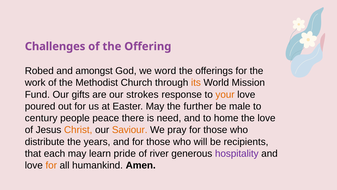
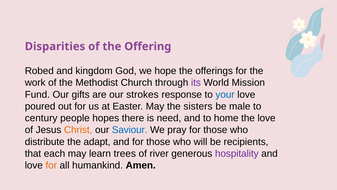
Challenges: Challenges -> Disparities (55, 46)
amongst: amongst -> kingdom (94, 71)
word: word -> hope (165, 71)
its colour: orange -> purple (196, 82)
your colour: orange -> blue (225, 94)
further: further -> sisters (198, 106)
peace: peace -> hopes (106, 118)
Saviour colour: orange -> blue (130, 130)
years: years -> adapt (97, 141)
pride: pride -> trees (125, 153)
